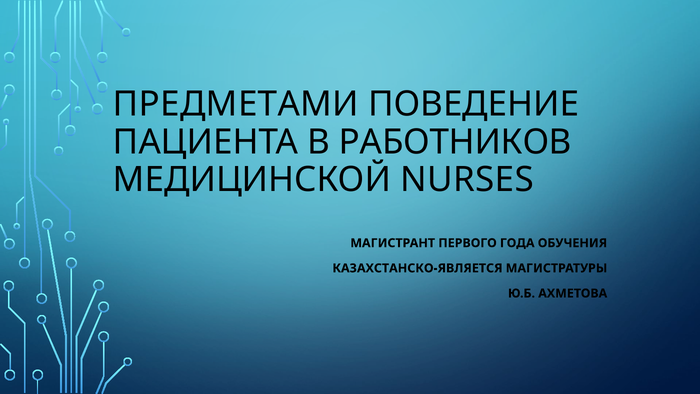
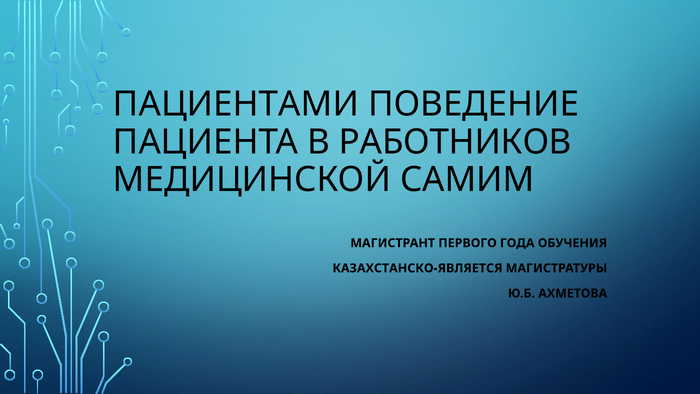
ПРЕДМЕТАМИ: ПРЕДМЕТАМИ -> ПАЦИЕНТАМИ (236, 104)
NURSES: NURSES -> САМИМ (467, 180)
